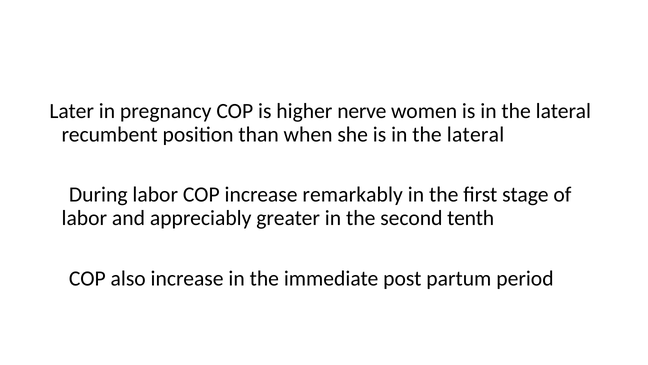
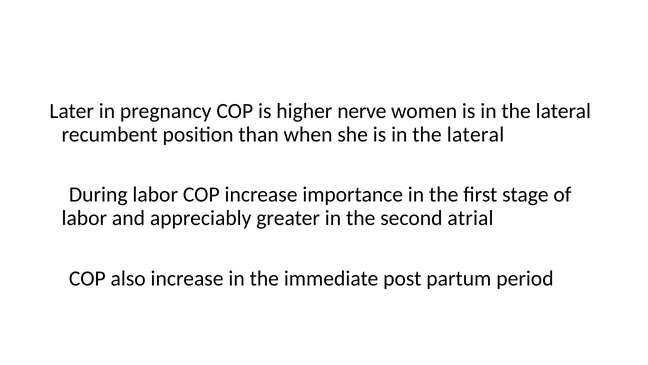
remarkably: remarkably -> importance (353, 195)
tenth: tenth -> atrial (471, 218)
